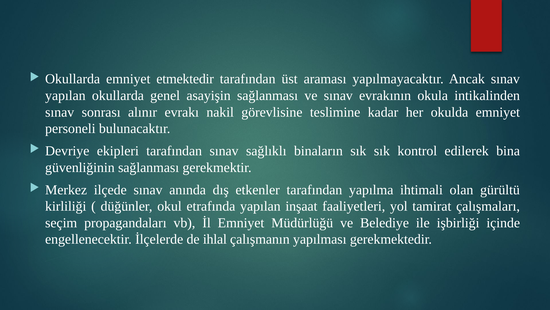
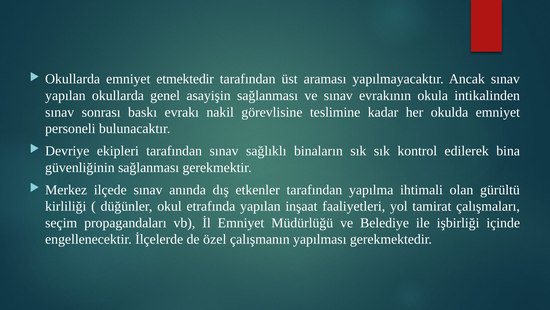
alınır: alınır -> baskı (143, 112)
ihlal: ihlal -> özel (215, 239)
